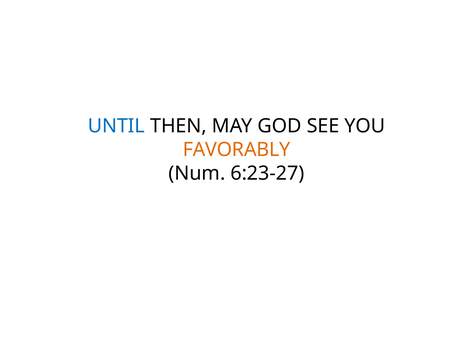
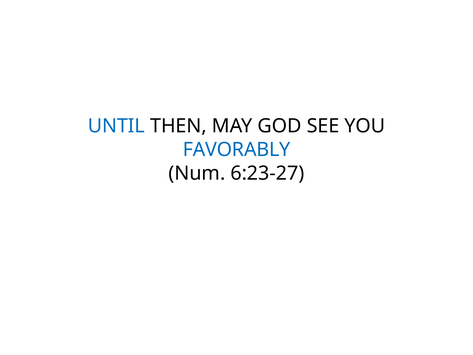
FAVORABLY colour: orange -> blue (237, 150)
